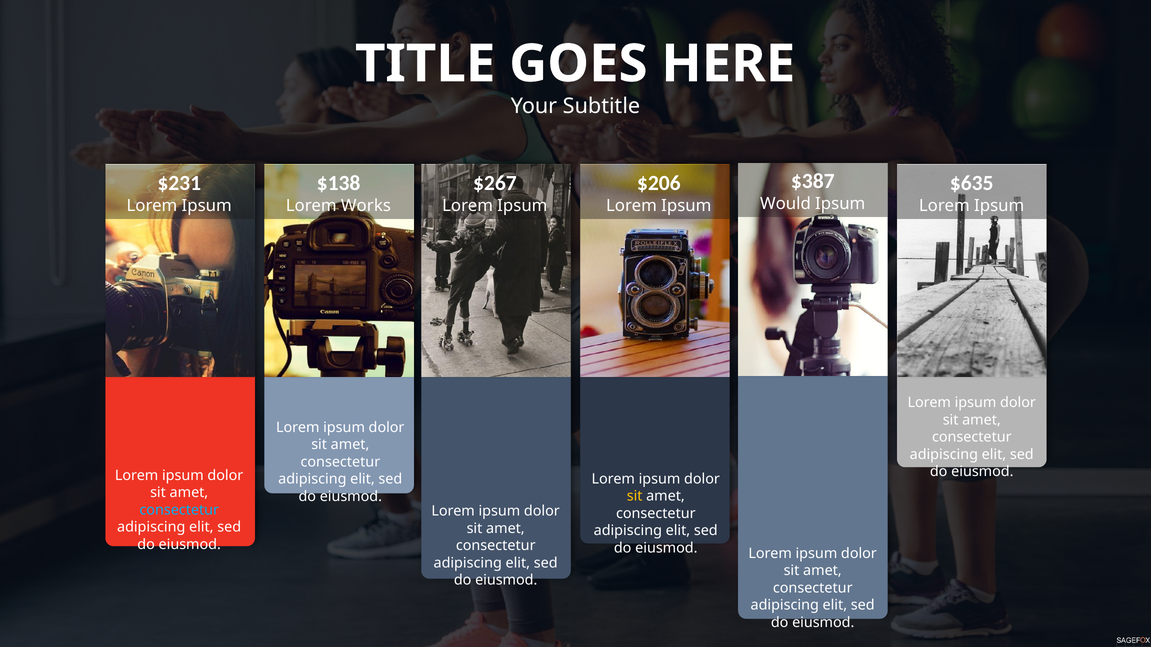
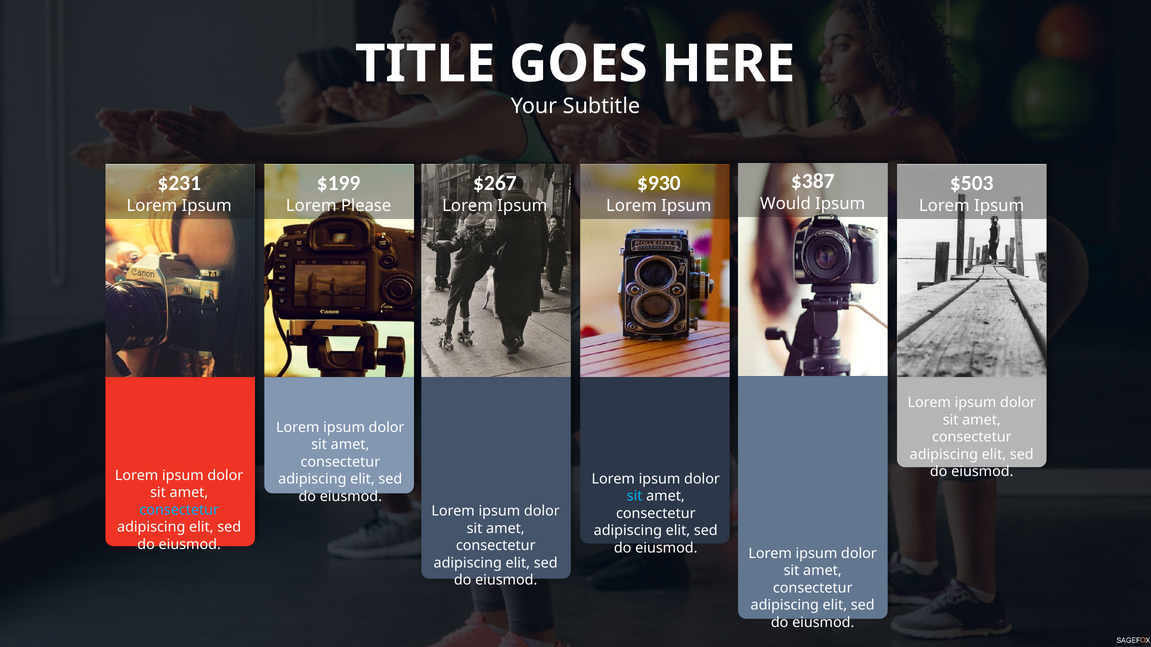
$138: $138 -> $199 (339, 183)
$206: $206 -> $930 (659, 183)
$635: $635 -> $503 (972, 183)
Works: Works -> Please (366, 206)
sit colour: yellow -> light blue (635, 497)
